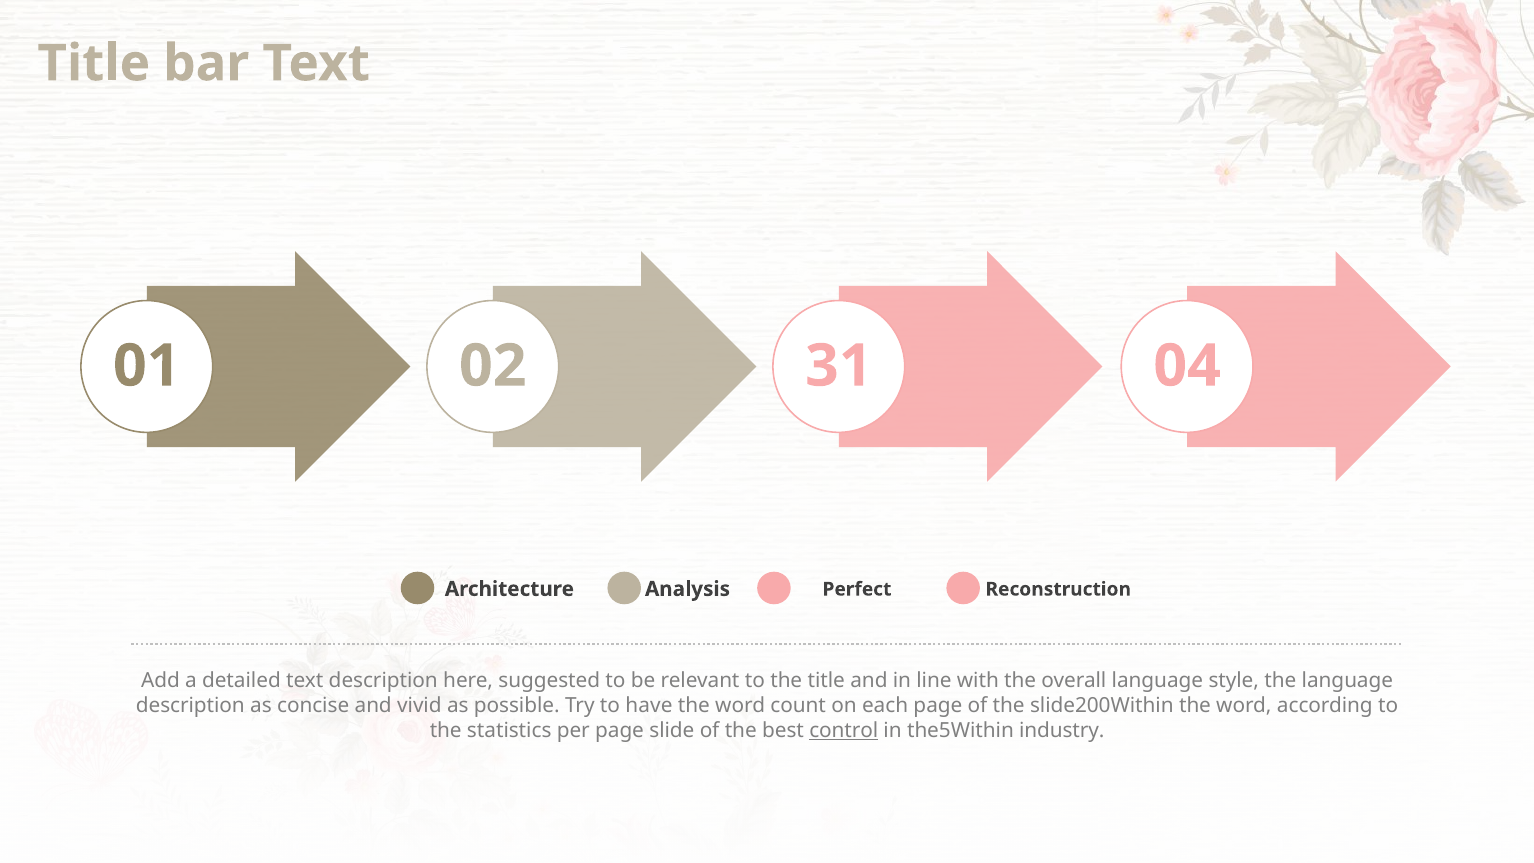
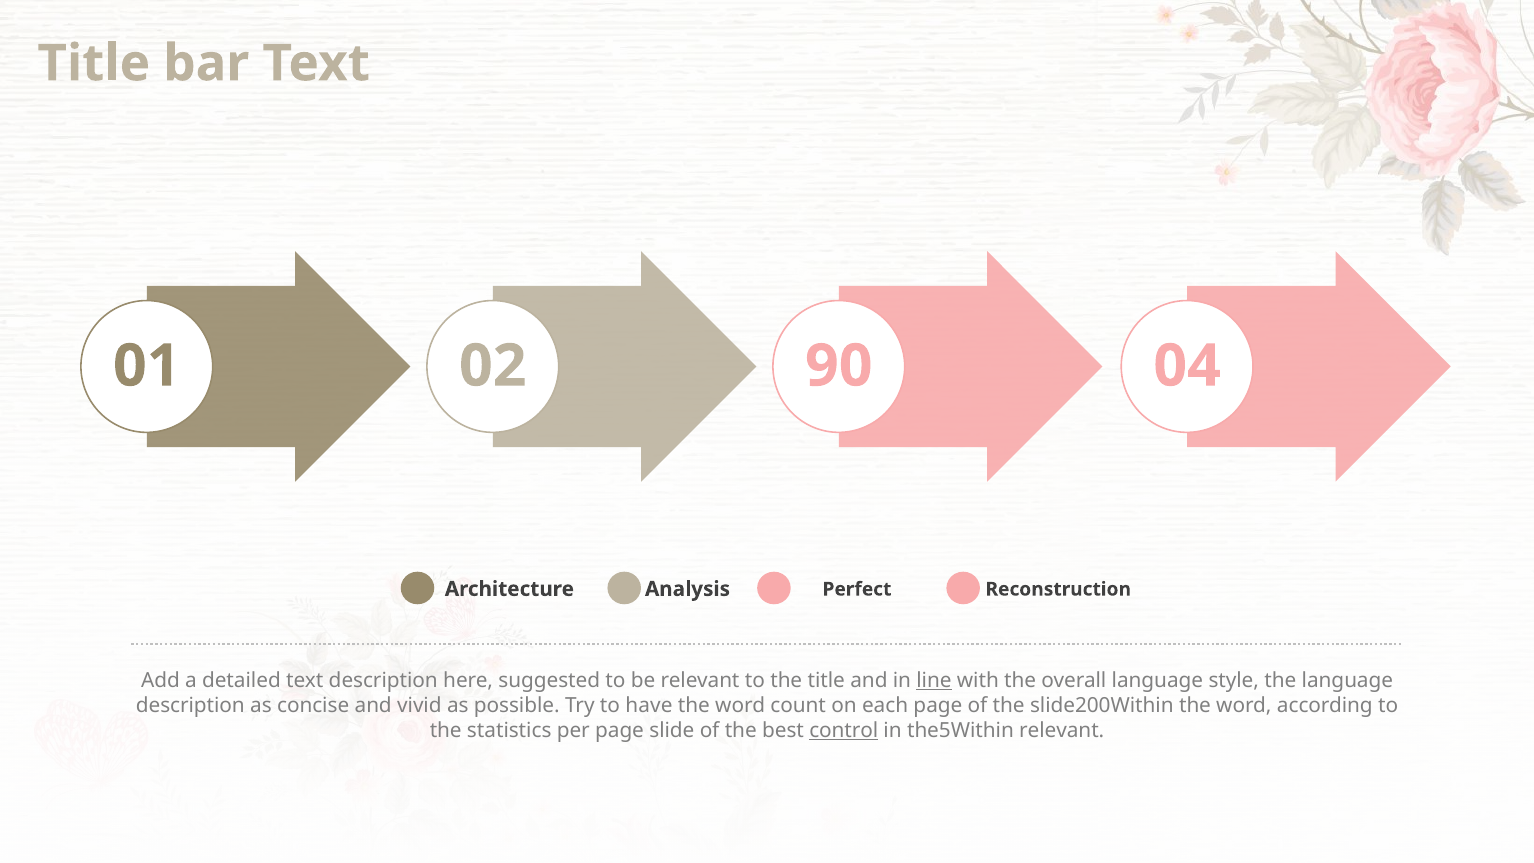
31: 31 -> 90 (839, 366)
line underline: none -> present (934, 680)
the5Within industry: industry -> relevant (1062, 730)
